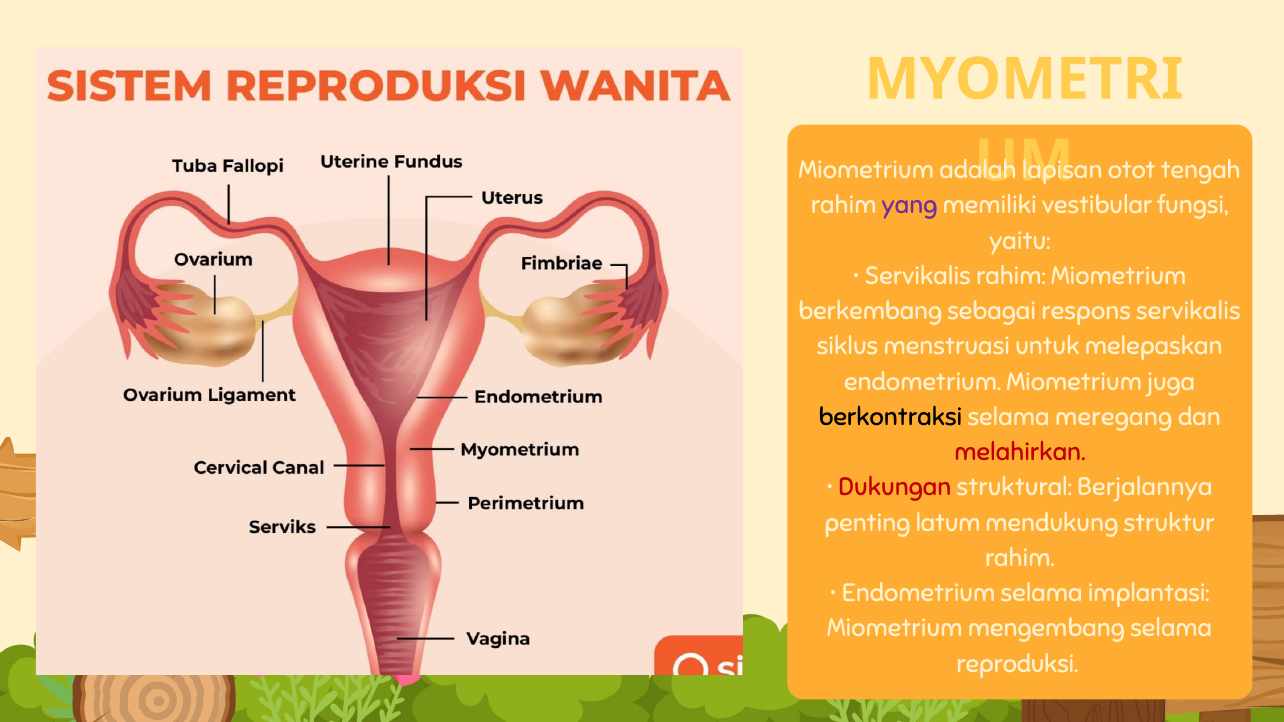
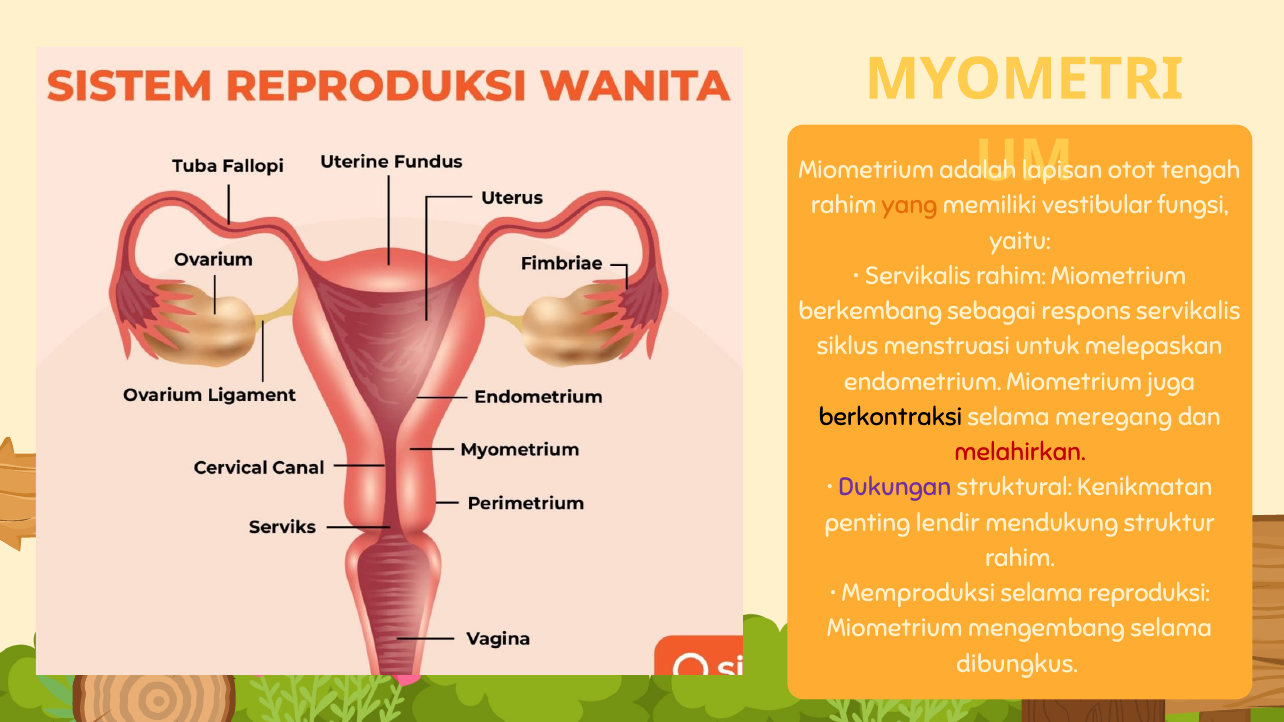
yang colour: purple -> orange (910, 206)
Dukungan colour: red -> purple (895, 488)
Berjalannya: Berjalannya -> Kenikmatan (1145, 488)
latum: latum -> lendir (948, 523)
Endometrium: Endometrium -> Memproduksi (919, 594)
implantasi: implantasi -> reproduksi (1149, 594)
reproduksi: reproduksi -> dibungkus (1017, 664)
